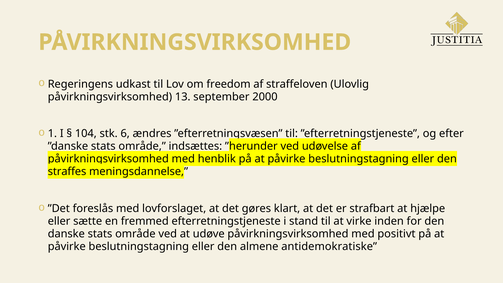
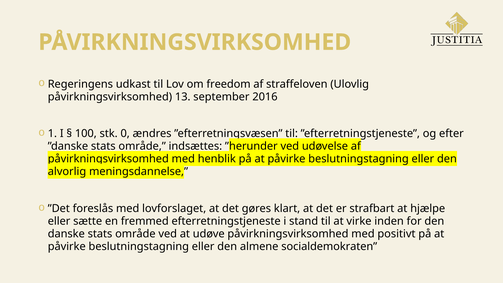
2000: 2000 -> 2016 (265, 97)
104: 104 -> 100 (86, 134)
6: 6 -> 0 (125, 134)
straffes: straffes -> alvorlig (67, 172)
antidemokratiske: antidemokratiske -> socialdemokraten (329, 246)
